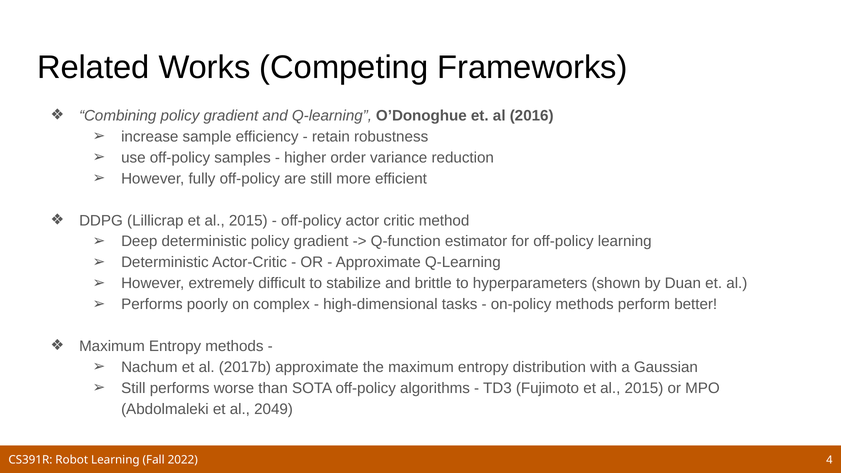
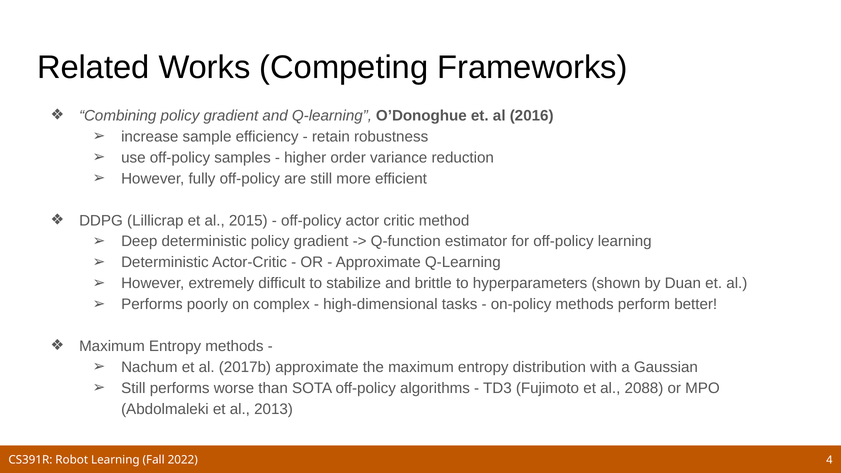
Fujimoto et al 2015: 2015 -> 2088 (644, 388)
2049: 2049 -> 2013 (274, 409)
